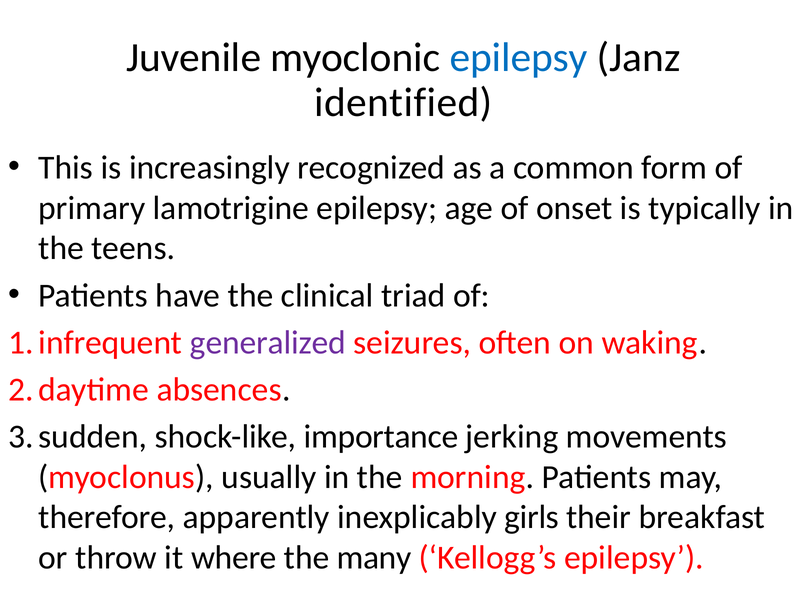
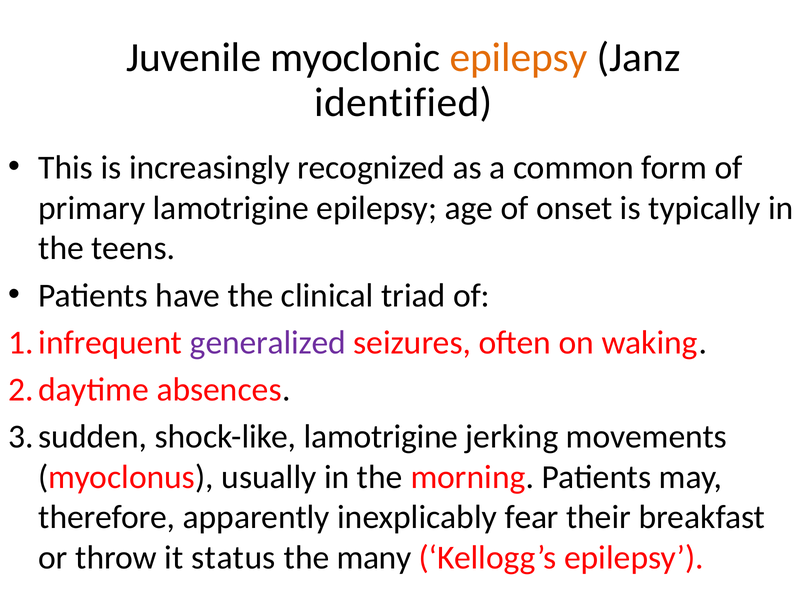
epilepsy colour: blue -> orange (519, 58)
shock-like importance: importance -> lamotrigine (381, 437)
girls: girls -> fear (532, 518)
where: where -> status (234, 558)
